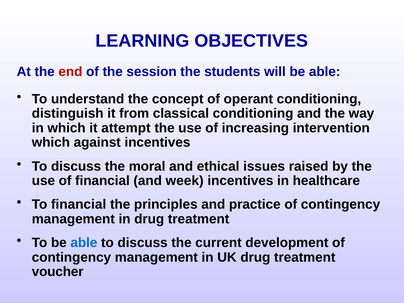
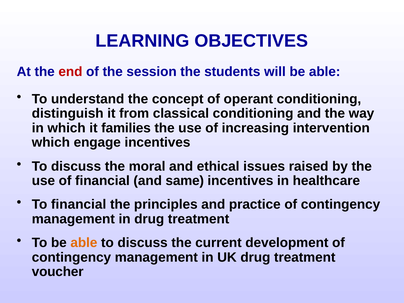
attempt: attempt -> families (126, 128)
against: against -> engage (97, 143)
week: week -> same (185, 181)
able colour: blue -> orange (84, 243)
